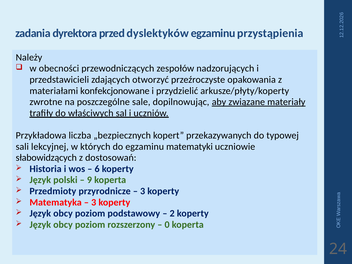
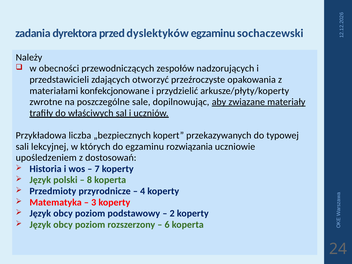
przystąpienia: przystąpienia -> sochaczewski (270, 33)
matematyki: matematyki -> rozwiązania (189, 147)
słabowidzących: słabowidzących -> upośledzeniem (46, 158)
6: 6 -> 7 (97, 169)
9: 9 -> 8 (89, 180)
3: 3 -> 4 (143, 191)
0: 0 -> 6 (167, 225)
